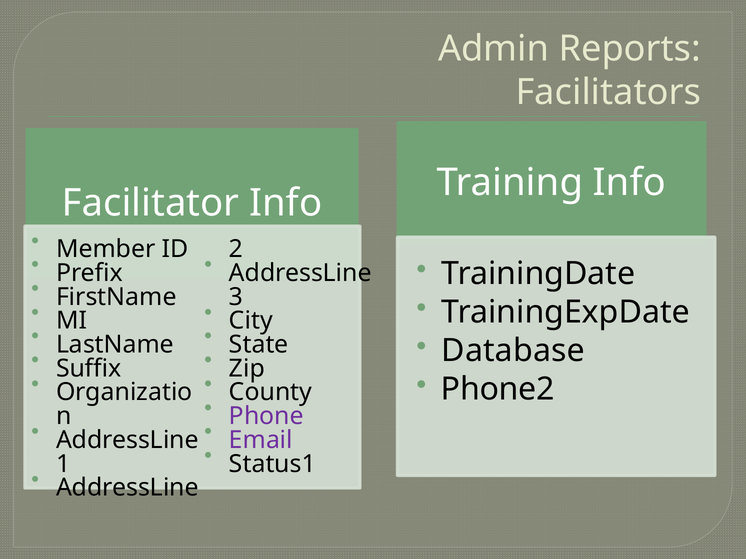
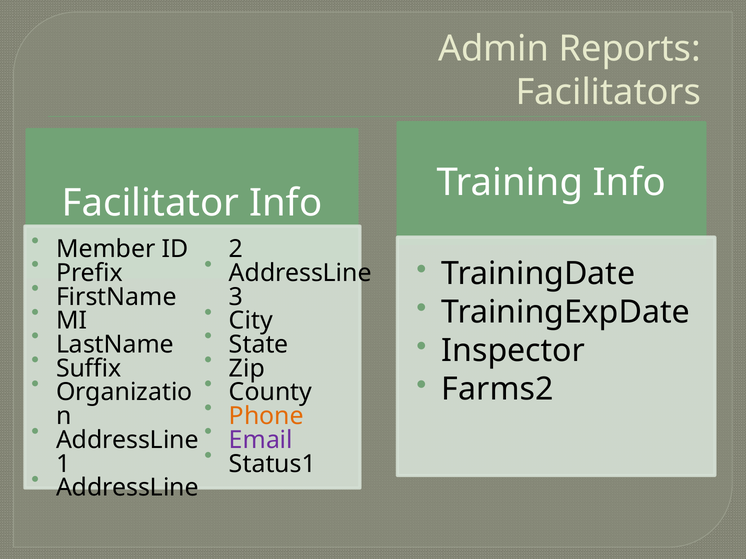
Database: Database -> Inspector (513, 351)
Phone2: Phone2 -> Farms2 (498, 390)
Phone colour: purple -> orange (266, 417)
